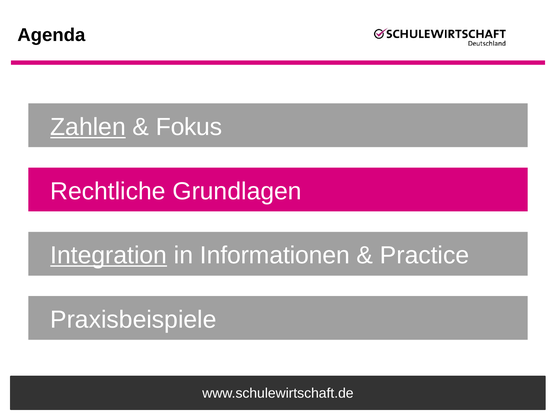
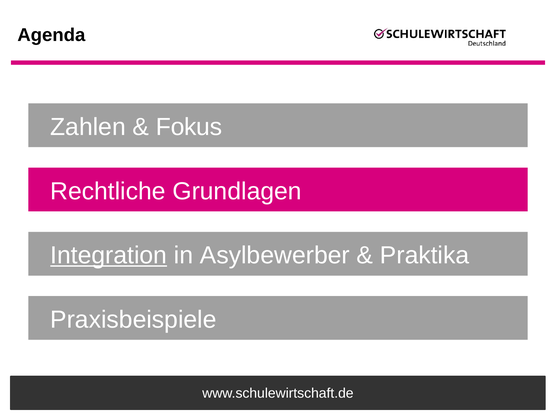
Zahlen underline: present -> none (88, 127)
Informationen: Informationen -> Asylbewerber (275, 255)
Practice: Practice -> Praktika (425, 255)
